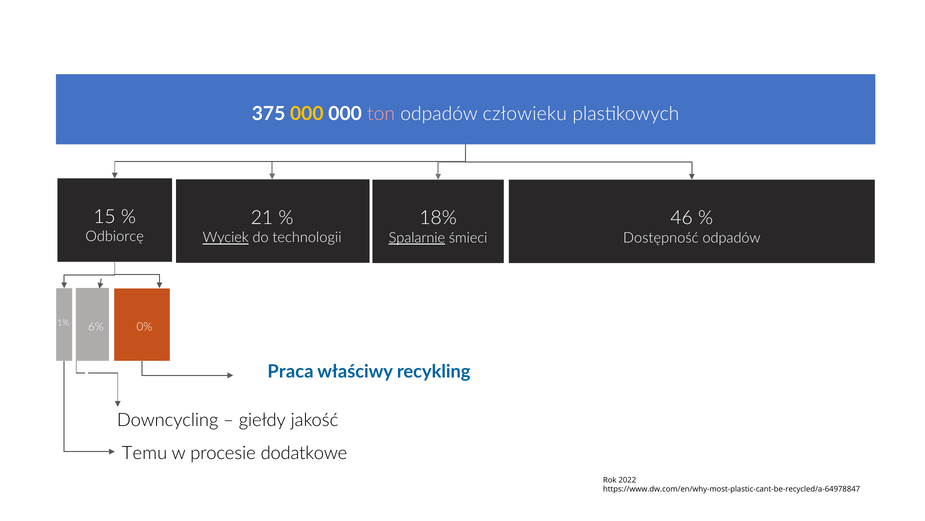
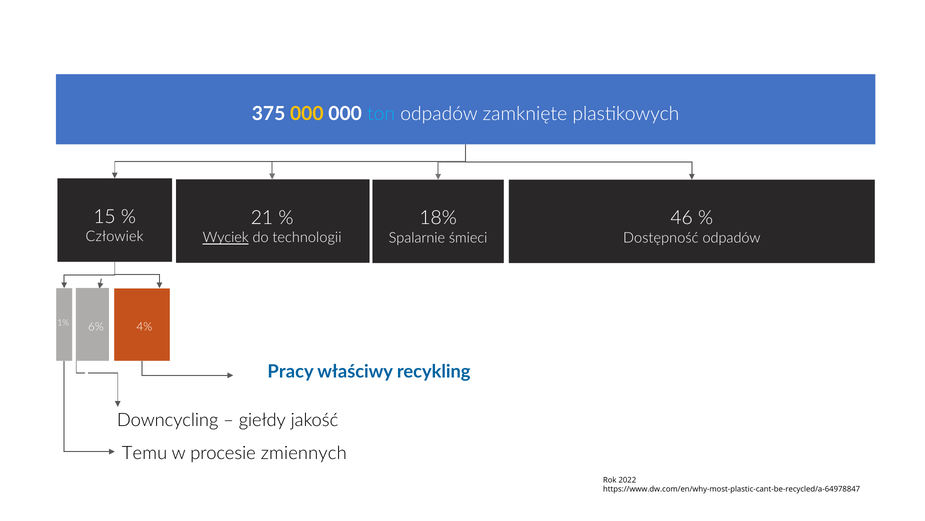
ton colour: pink -> light blue (381, 114)
człowieku: człowieku -> zamknięte (525, 114)
Odbiorcę: Odbiorcę -> Człowiek (115, 236)
Spalarnie underline: present -> none (417, 238)
0%: 0% -> 4% (144, 326)
Praca: Praca -> Pracy (291, 371)
dodatkowe: dodatkowe -> zmiennych (304, 453)
